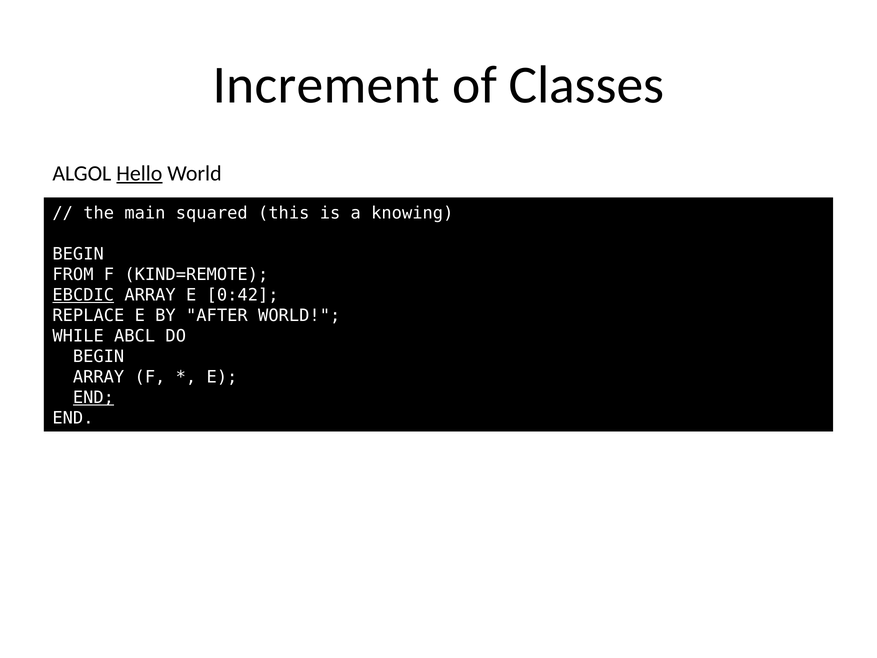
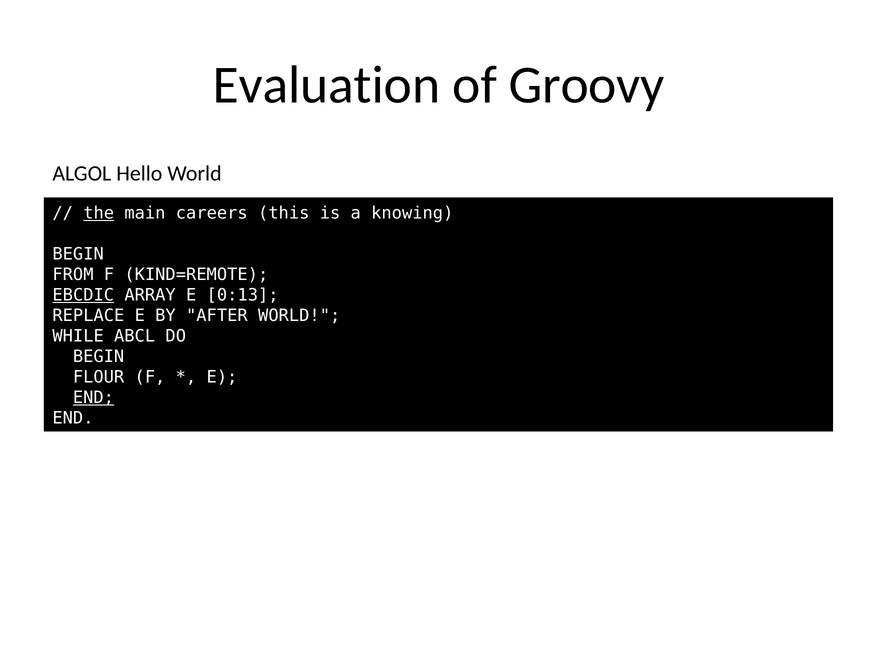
Increment: Increment -> Evaluation (326, 85)
Classes: Classes -> Groovy (587, 85)
Hello underline: present -> none (139, 173)
the underline: none -> present (99, 213)
squared: squared -> careers (212, 213)
0:42: 0:42 -> 0:13 (243, 295)
ARRAY: ARRAY -> FLOUR (99, 377)
